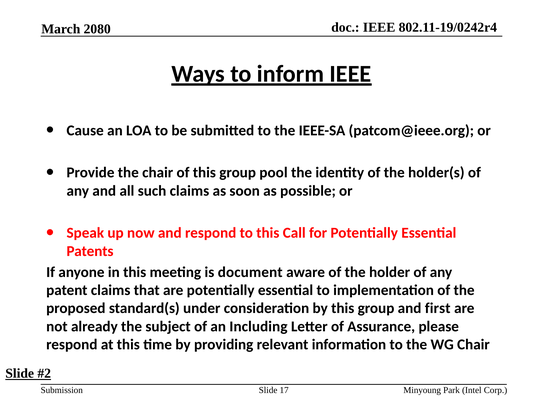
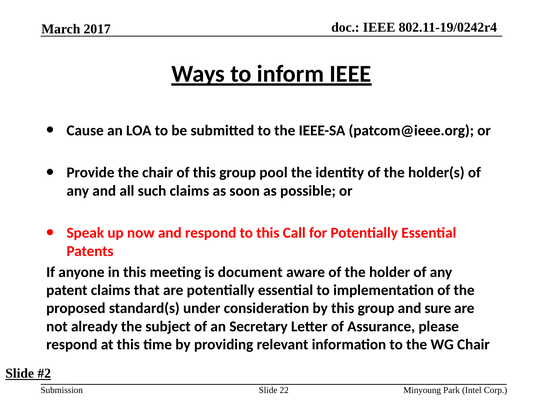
2080: 2080 -> 2017 (97, 29)
first: first -> sure (438, 309)
Including: Including -> Secretary (259, 327)
17: 17 -> 22 (284, 391)
